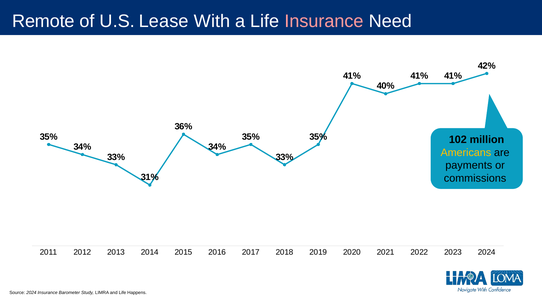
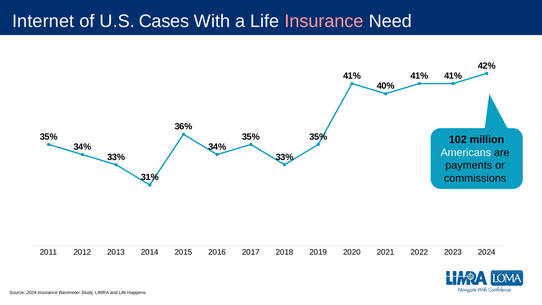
Remote: Remote -> Internet (43, 21)
Lease: Lease -> Cases (164, 21)
Americans colour: yellow -> white (466, 152)
